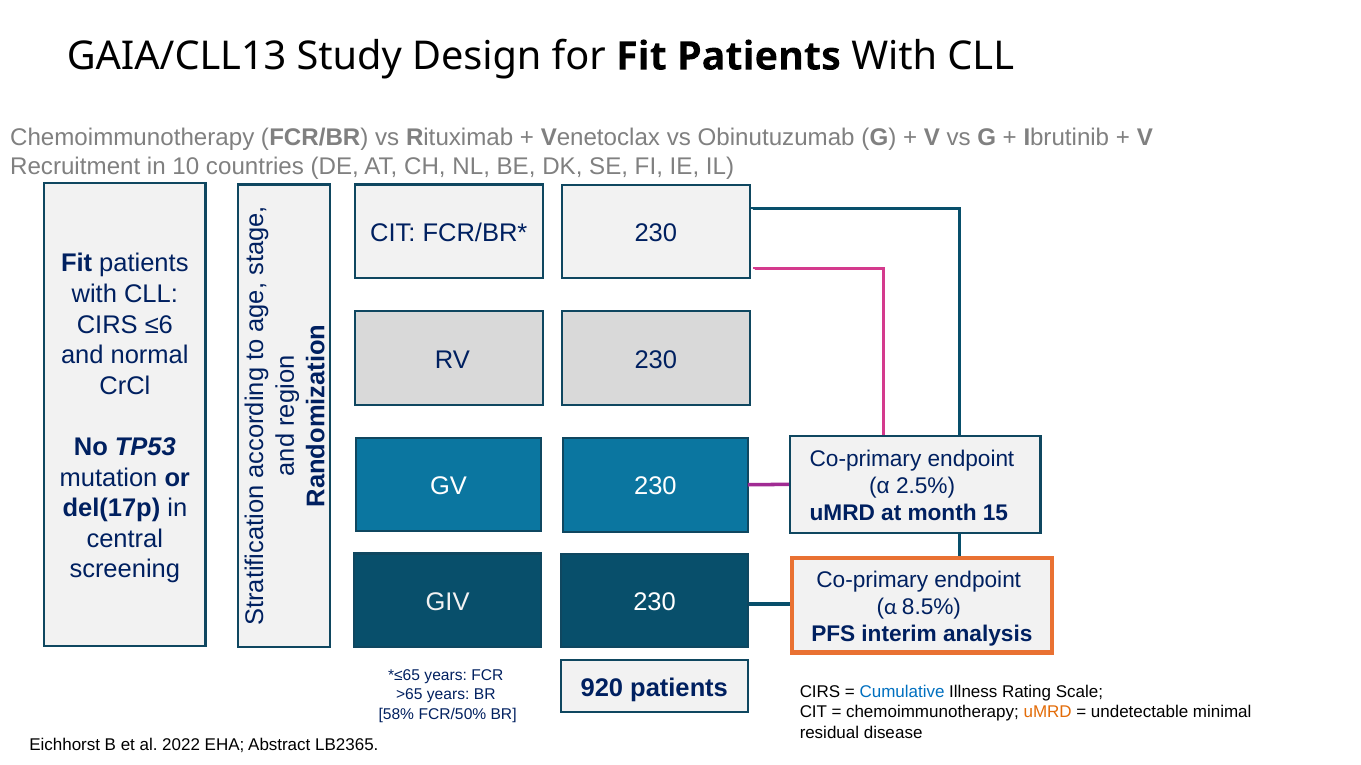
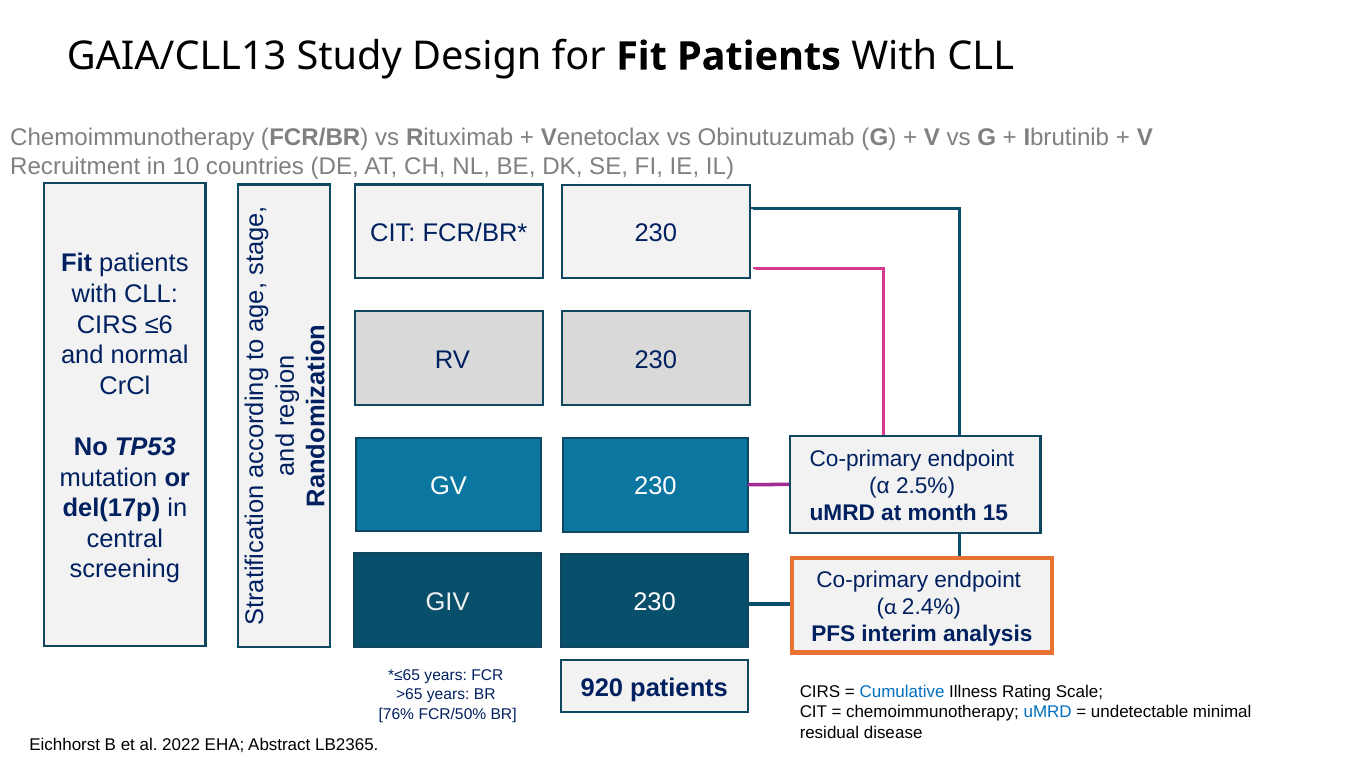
8.5%: 8.5% -> 2.4% (931, 607)
uMRD colour: orange -> blue (1048, 713)
58%: 58% -> 76% (396, 715)
